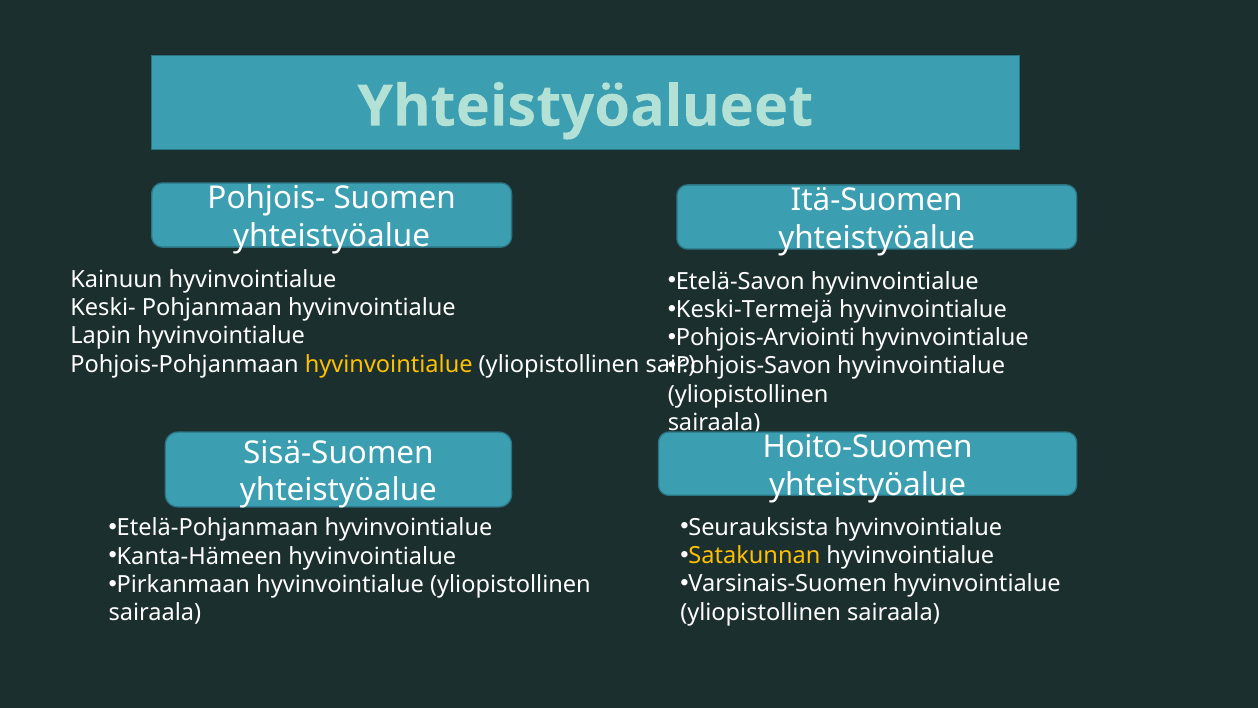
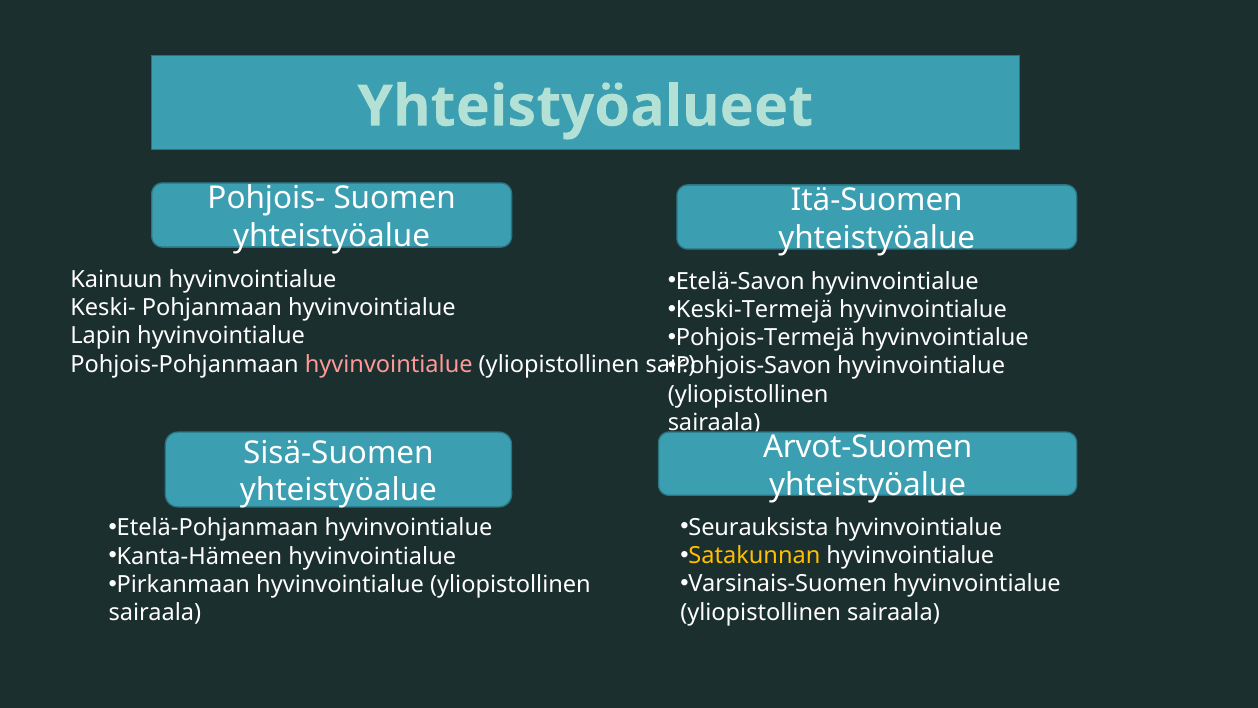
Pohjois-Arviointi: Pohjois-Arviointi -> Pohjois-Termejä (765, 338)
hyvinvointialue colour: yellow -> pink (389, 364)
Hoito-Suomen: Hoito-Suomen -> Arvot-Suomen (868, 447)
